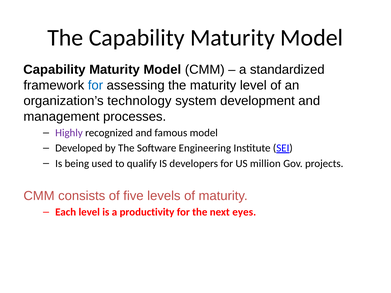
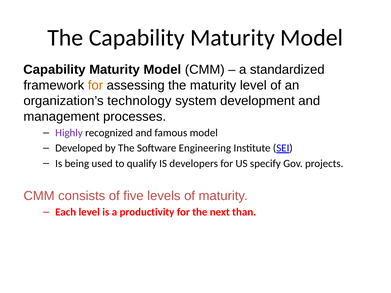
for colour: blue -> orange (95, 85)
million: million -> specify (265, 164)
eyes: eyes -> than (244, 212)
